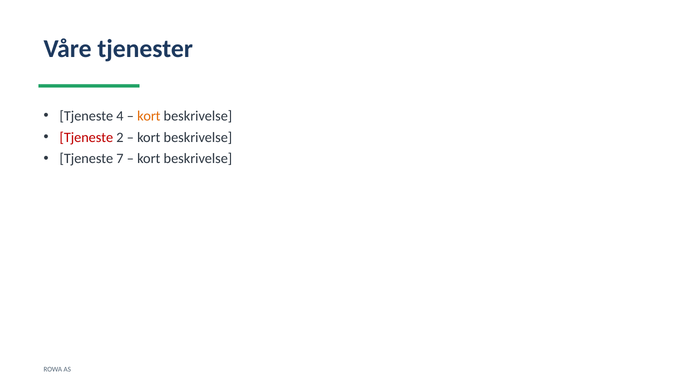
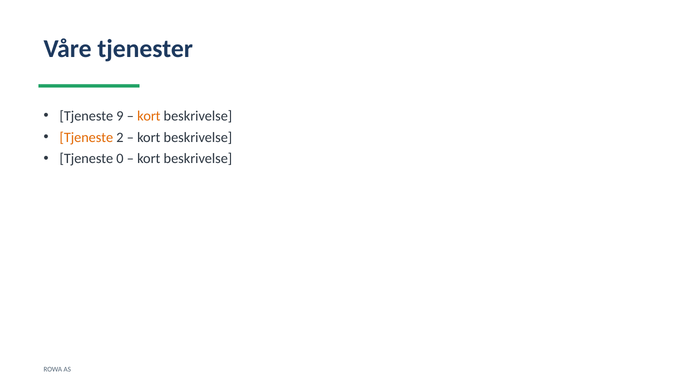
4: 4 -> 9 (120, 116)
Tjeneste colour: red -> orange (86, 137)
7: 7 -> 0 (120, 159)
